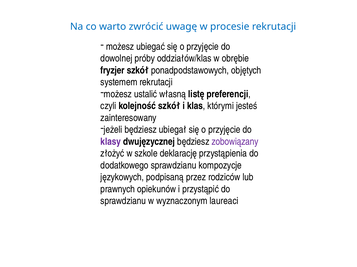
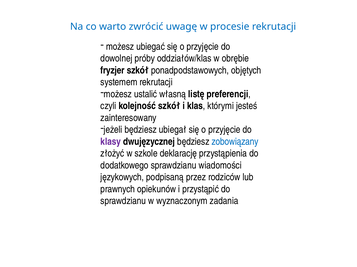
zobowiązany colour: purple -> blue (235, 142)
kompozycje: kompozycje -> wiadomości (220, 166)
laureaci: laureaci -> zadania (224, 201)
